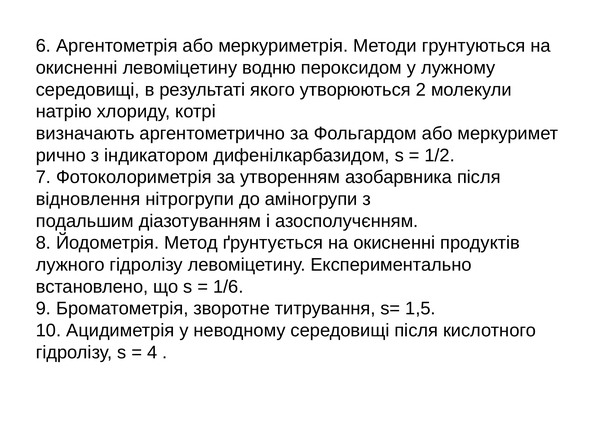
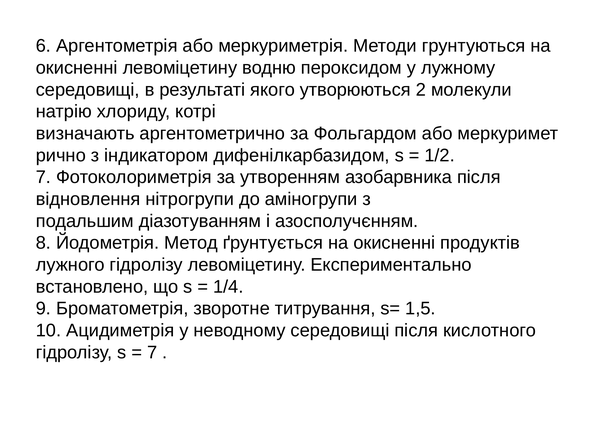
1/6: 1/6 -> 1/4 (228, 287)
4: 4 -> 7 (152, 353)
